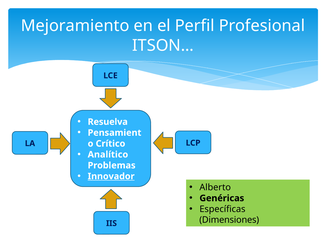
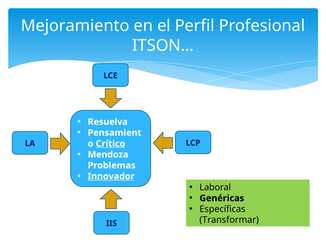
Crítico underline: none -> present (110, 143)
Analítico: Analítico -> Mendoza (108, 154)
Alberto: Alberto -> Laboral (215, 187)
Dimensiones: Dimensiones -> Transformar (229, 220)
